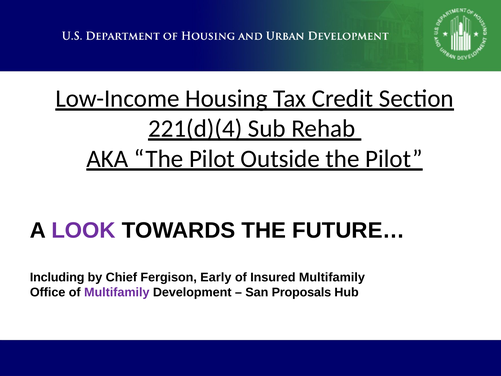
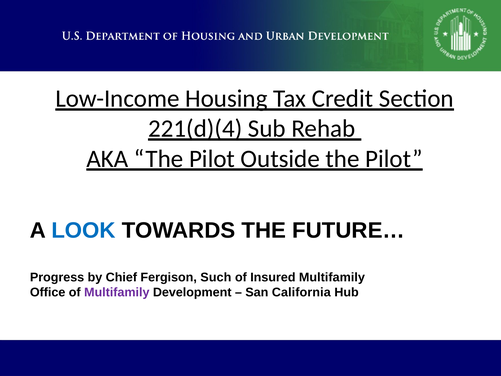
LOOK colour: purple -> blue (84, 230)
Including: Including -> Progress (57, 277)
Early: Early -> Such (216, 277)
Proposals: Proposals -> California (301, 292)
